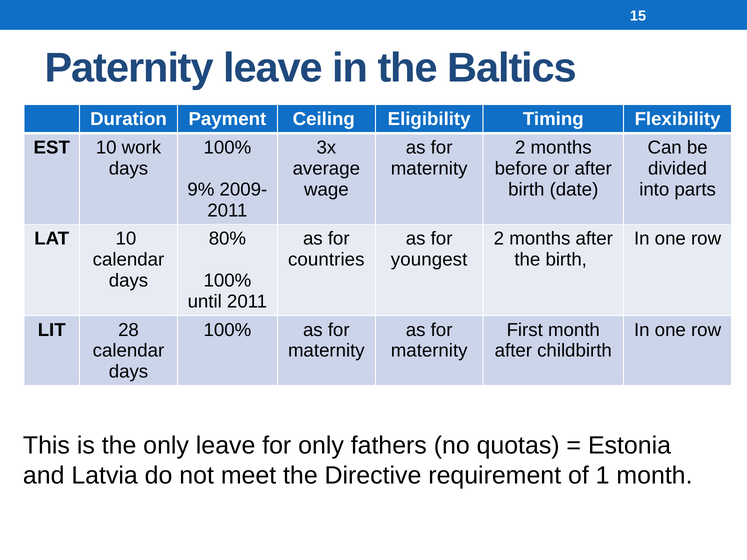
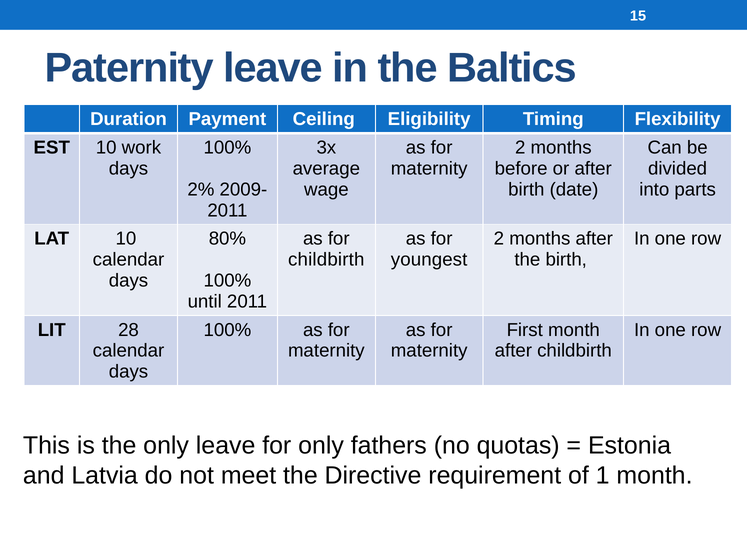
9%: 9% -> 2% (201, 190)
countries: countries -> childbirth (326, 260)
